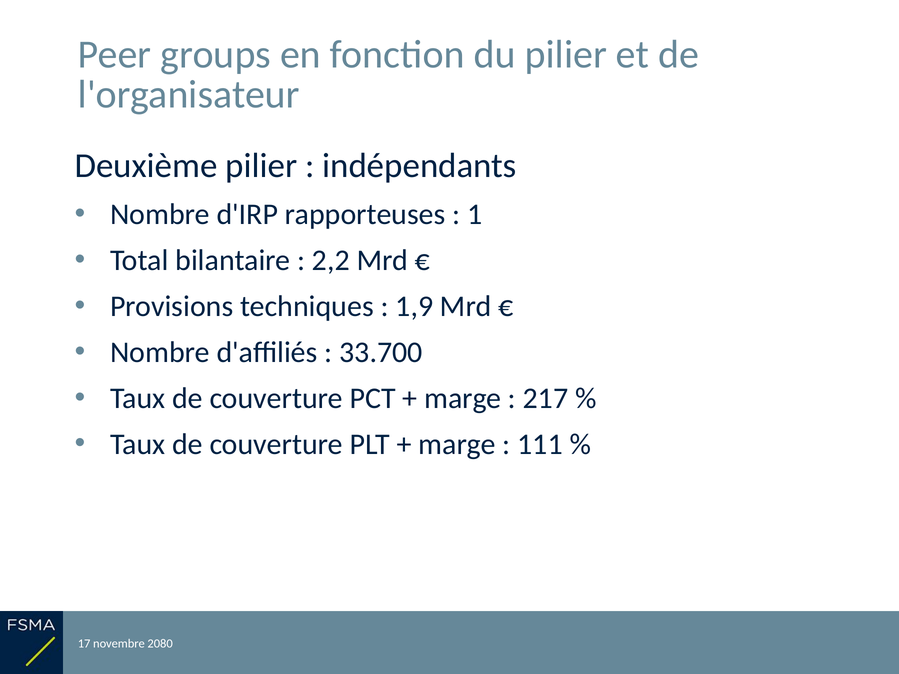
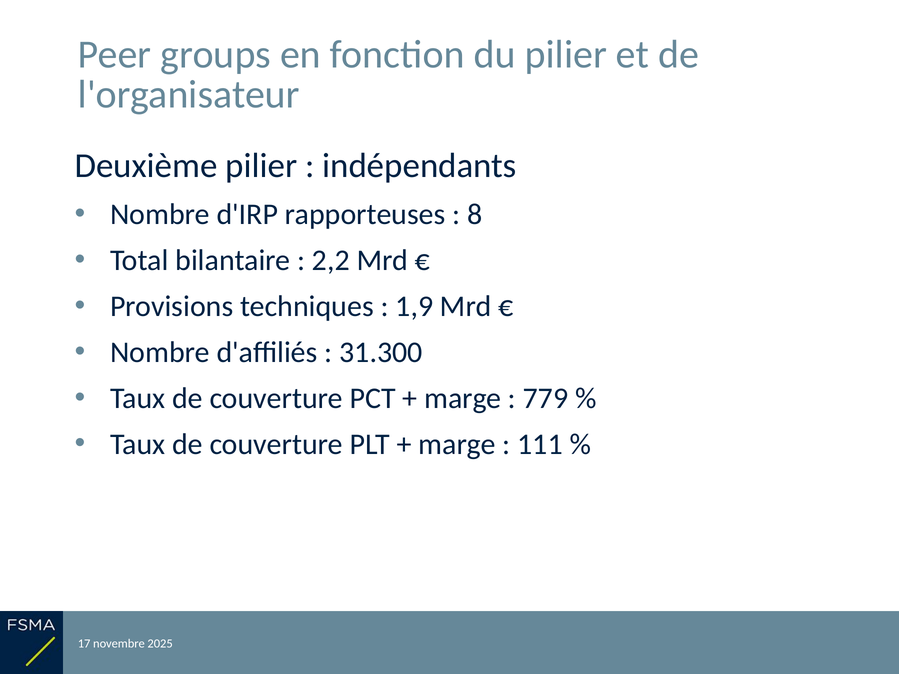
1: 1 -> 8 (475, 215)
33.700: 33.700 -> 31.300 (381, 352)
217: 217 -> 779 (546, 398)
2080: 2080 -> 2025 (160, 644)
